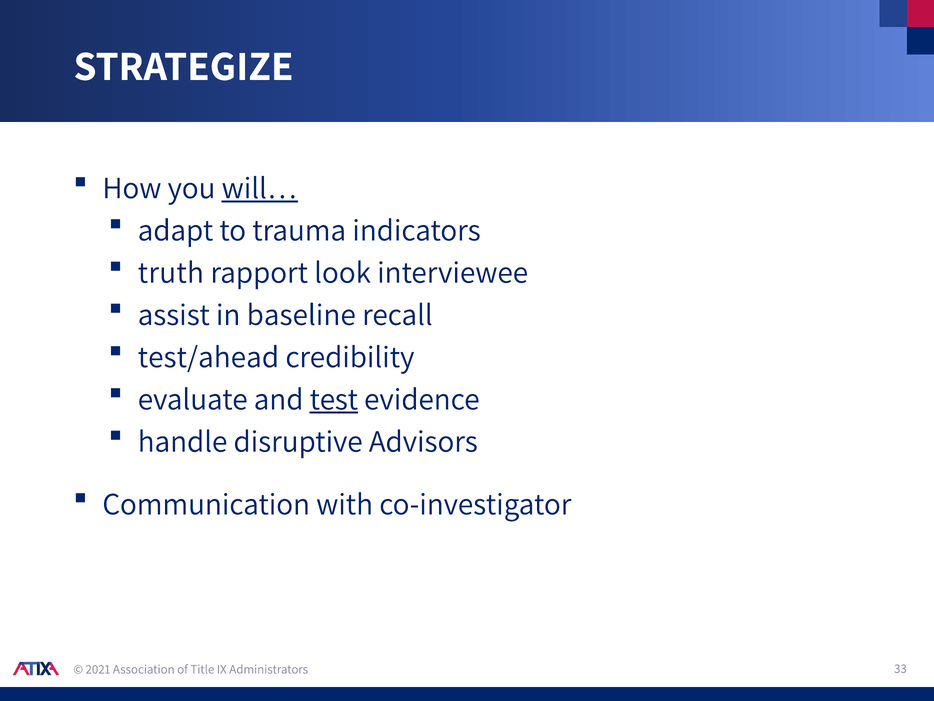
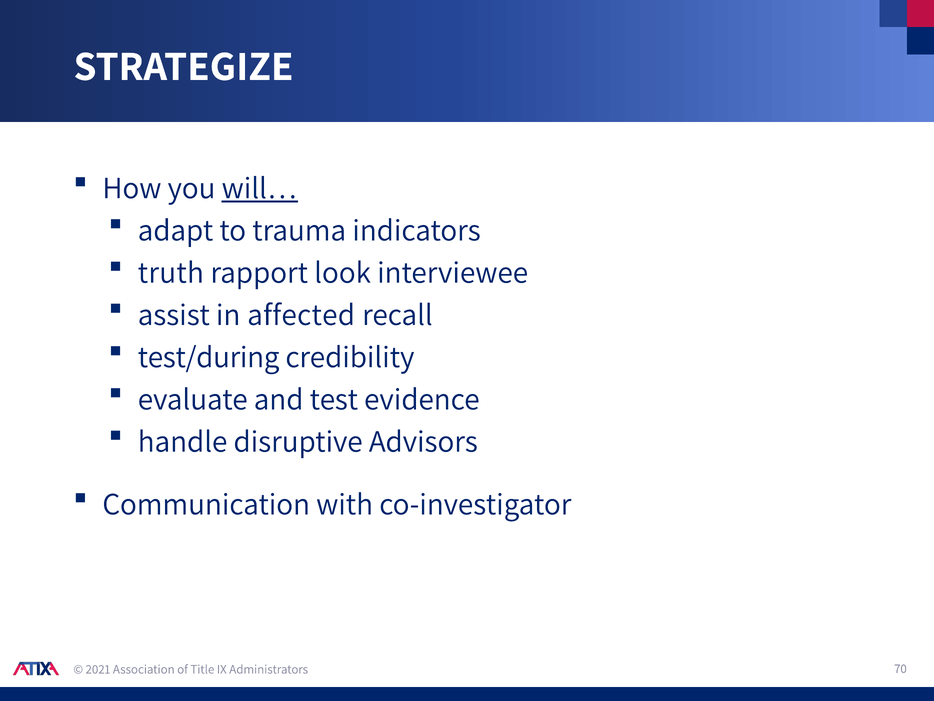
baseline: baseline -> affected (301, 314)
test/ahead: test/ahead -> test/during (209, 357)
test underline: present -> none (334, 399)
33: 33 -> 70 (900, 668)
